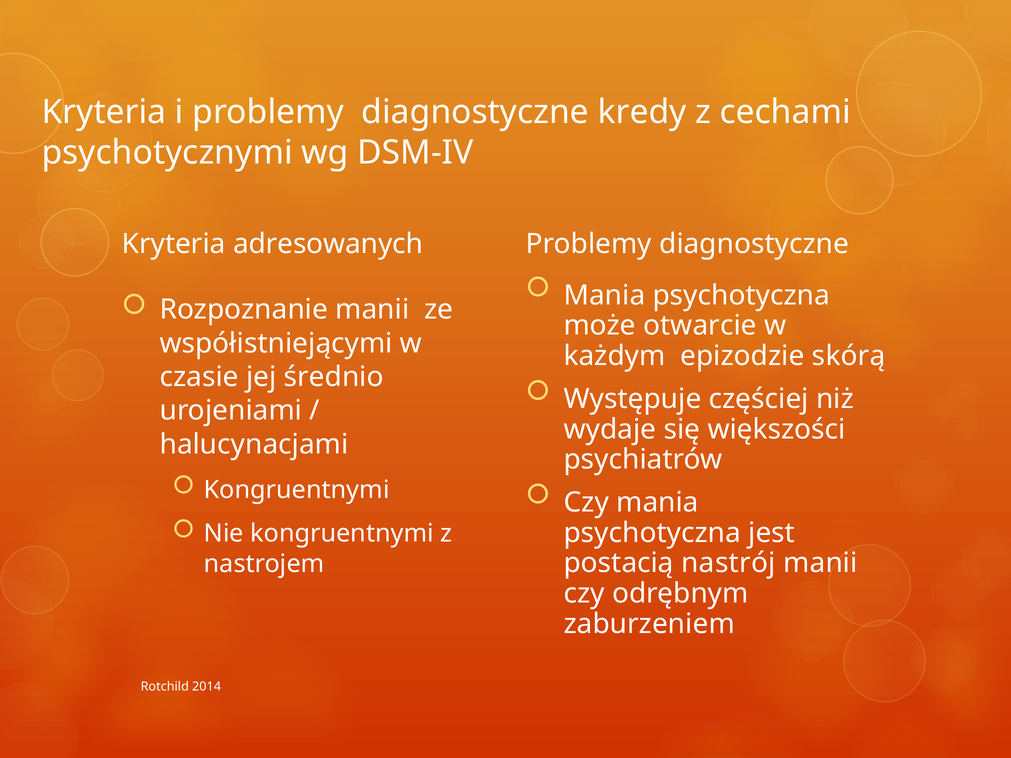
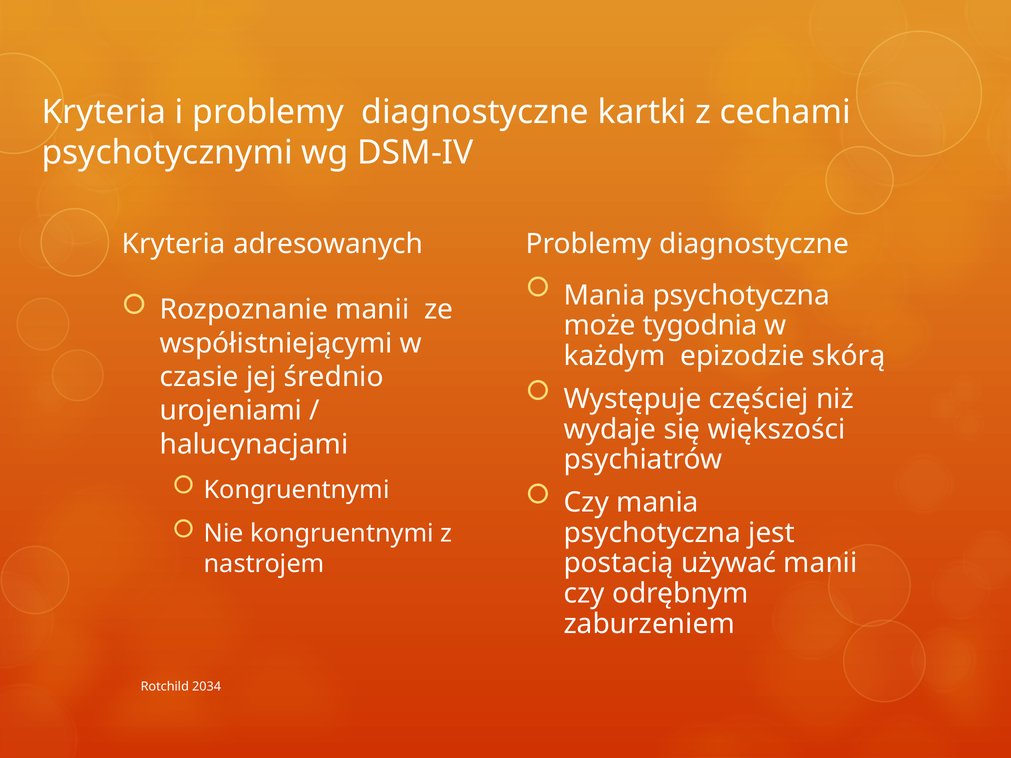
kredy: kredy -> kartki (642, 112)
otwarcie: otwarcie -> tygodnia (700, 326)
nastrój: nastrój -> używać (729, 563)
2014: 2014 -> 2034 (207, 687)
